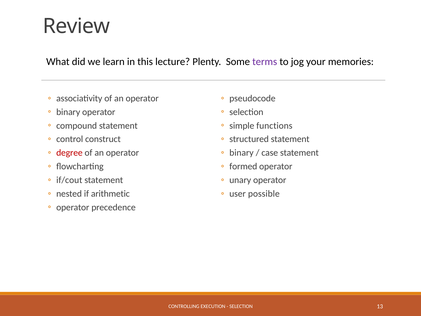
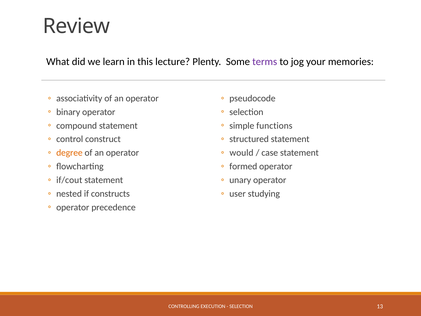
degree colour: red -> orange (69, 153)
binary: binary -> would (241, 153)
arithmetic: arithmetic -> constructs (110, 194)
possible: possible -> studying (264, 194)
